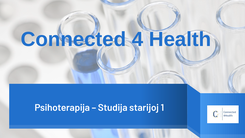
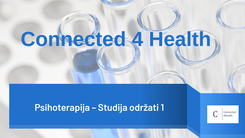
starijoj: starijoj -> održati (144, 108)
